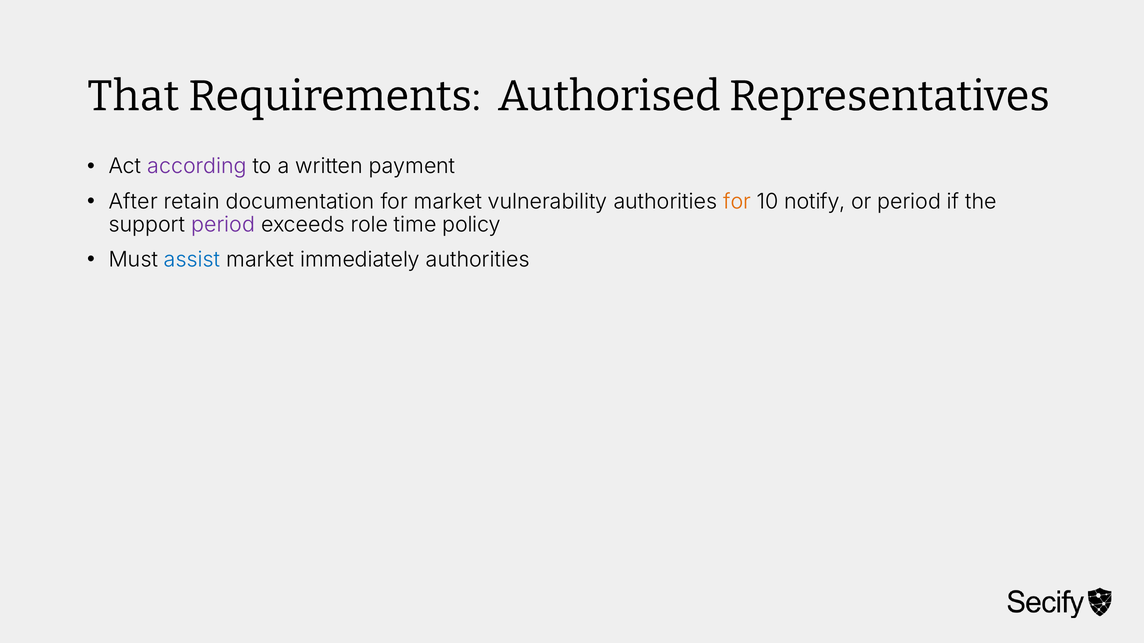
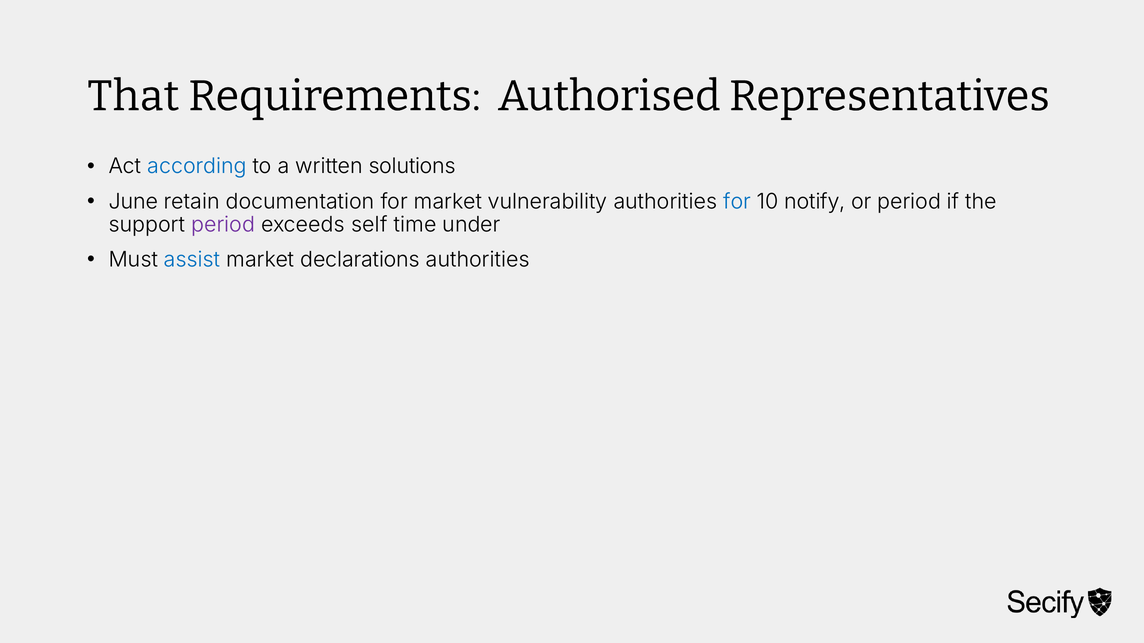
according colour: purple -> blue (197, 167)
payment: payment -> solutions (412, 167)
After: After -> June (133, 202)
for colour: orange -> blue (737, 202)
role: role -> self (369, 225)
policy: policy -> under (472, 225)
immediately: immediately -> declarations (360, 260)
